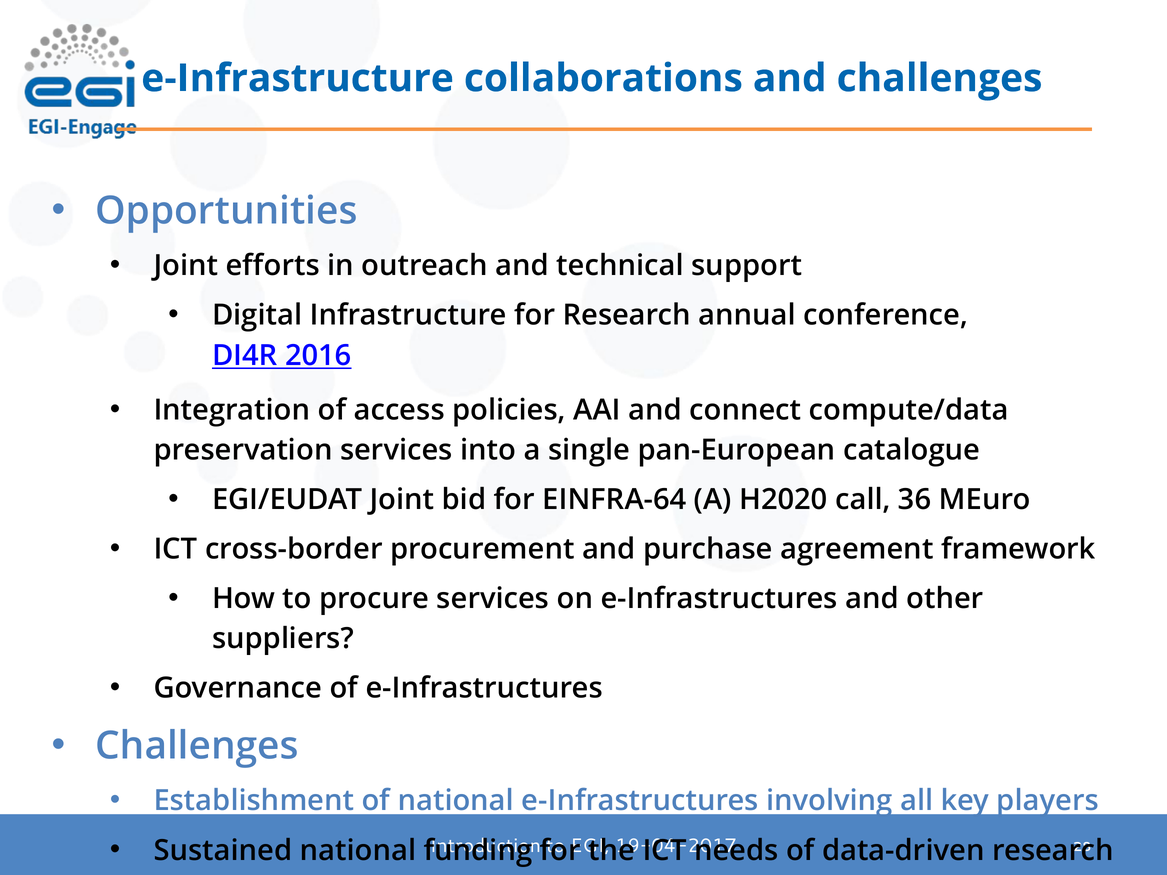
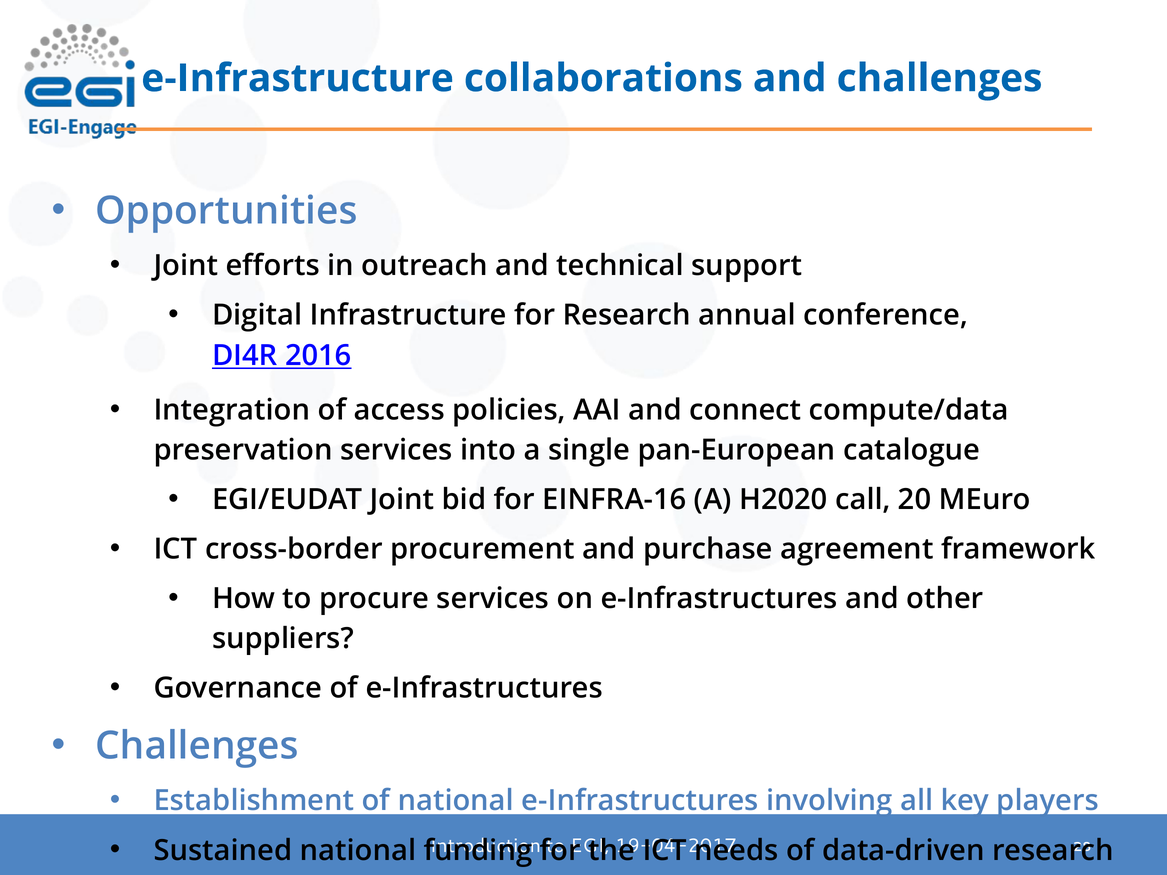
EINFRA-64: EINFRA-64 -> EINFRA-16 (614, 500)
36: 36 -> 20 (915, 500)
